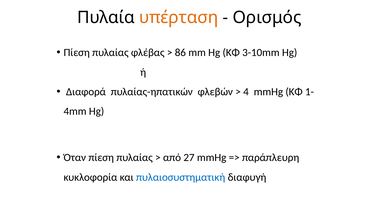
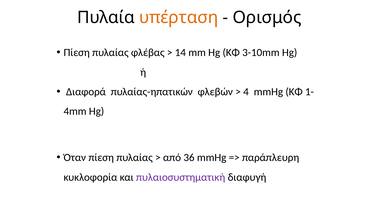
86: 86 -> 14 (180, 53)
27: 27 -> 36 (189, 158)
πυλαιοσυστηματική colour: blue -> purple (181, 178)
